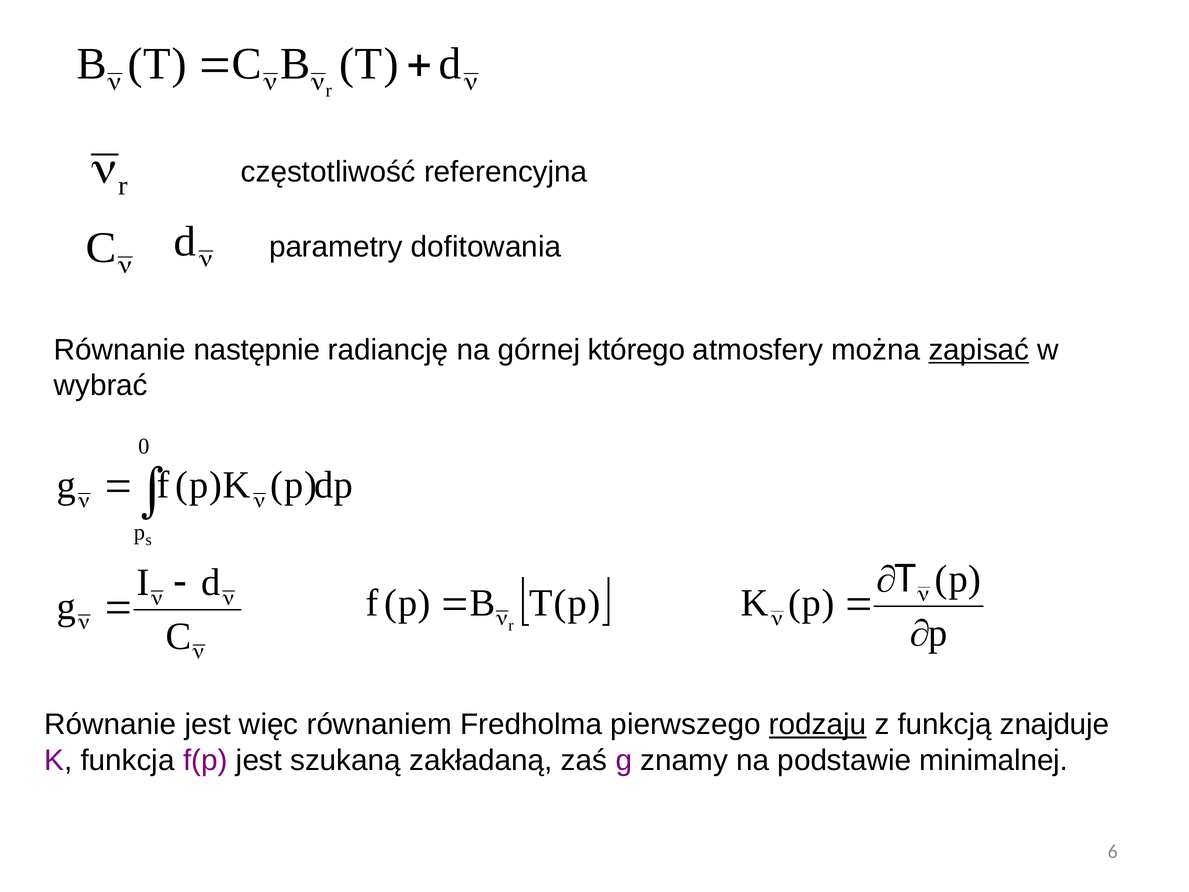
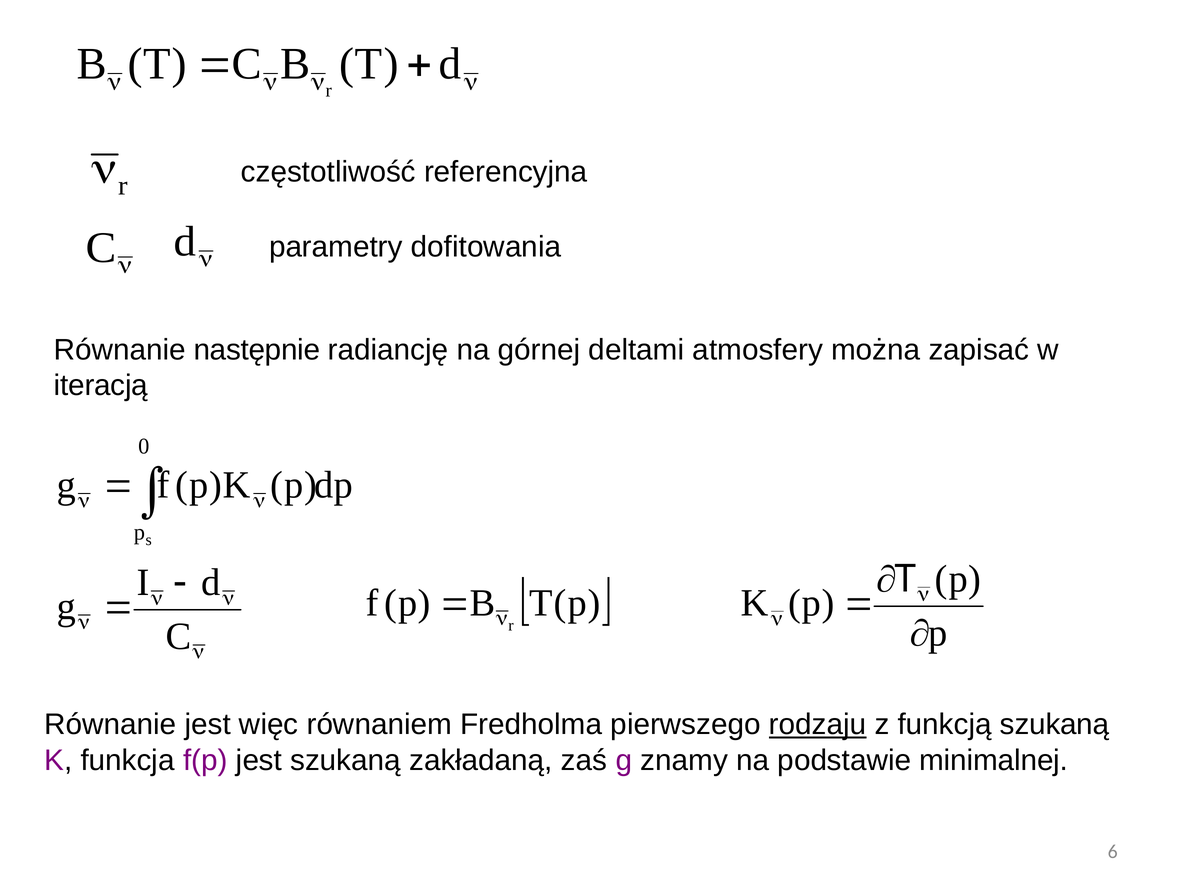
którego: którego -> deltami (636, 350)
zapisać underline: present -> none (979, 350)
wybrać: wybrać -> iteracją (101, 385)
funkcją znajduje: znajduje -> szukaną (1055, 724)
